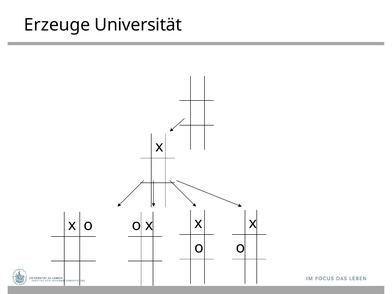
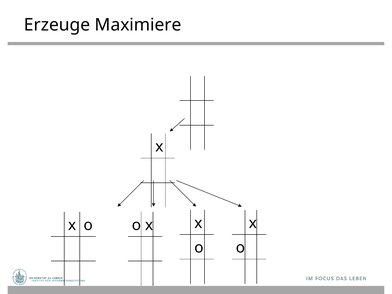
Universität: Universität -> Maximiere (138, 25)
